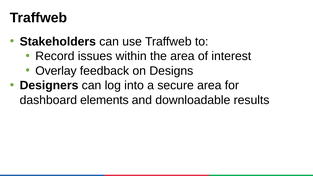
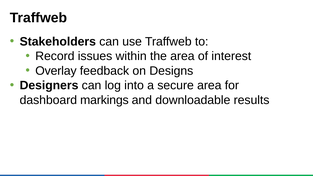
elements: elements -> markings (104, 100)
